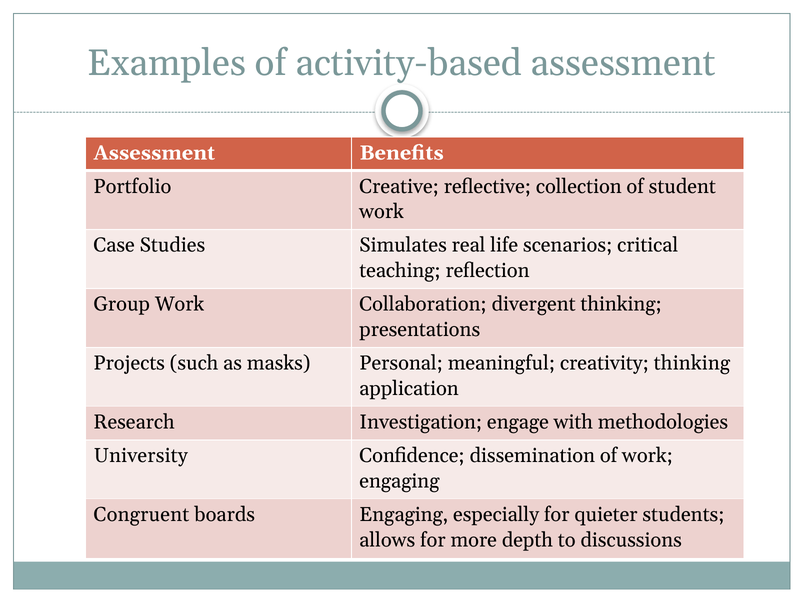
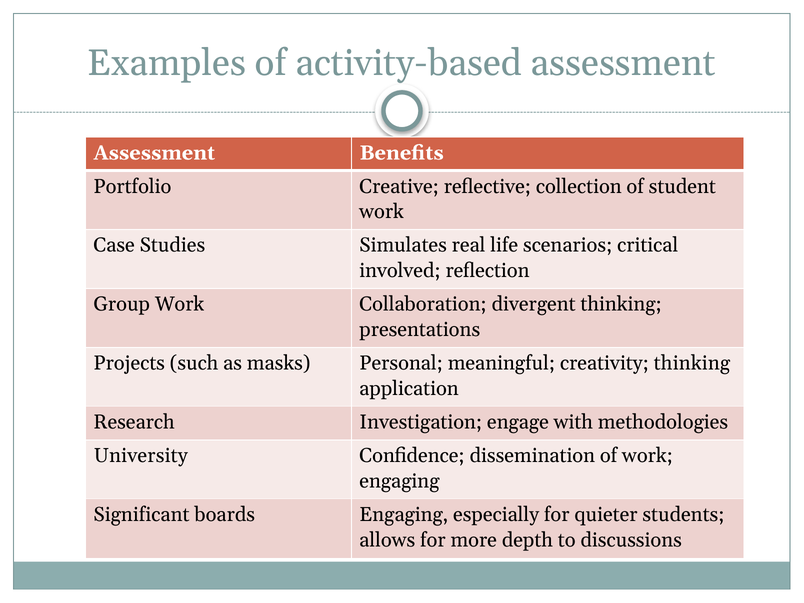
teaching: teaching -> involved (400, 271)
Congruent: Congruent -> Significant (141, 515)
